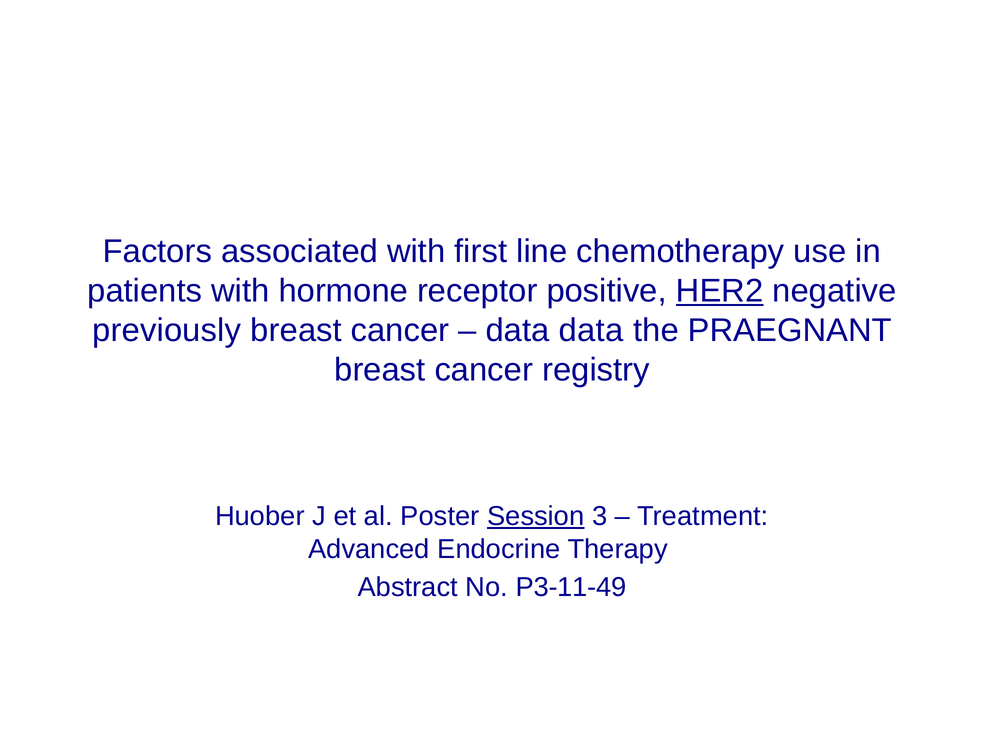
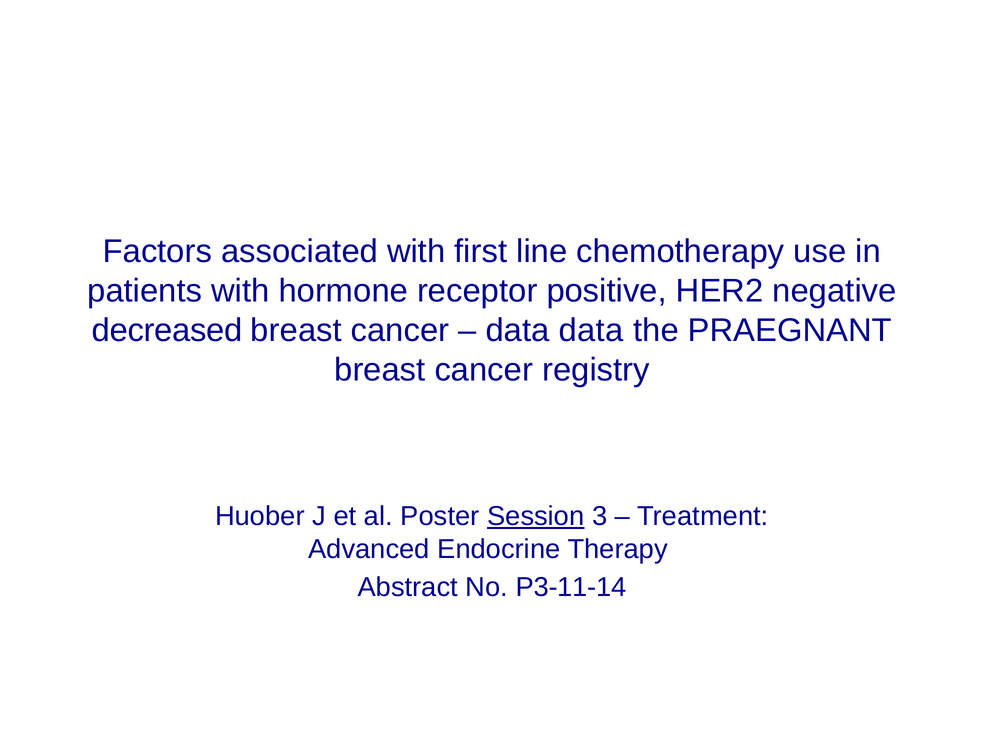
HER2 underline: present -> none (720, 291)
previously: previously -> decreased (167, 330)
P3-11-49: P3-11-49 -> P3-11-14 (571, 587)
